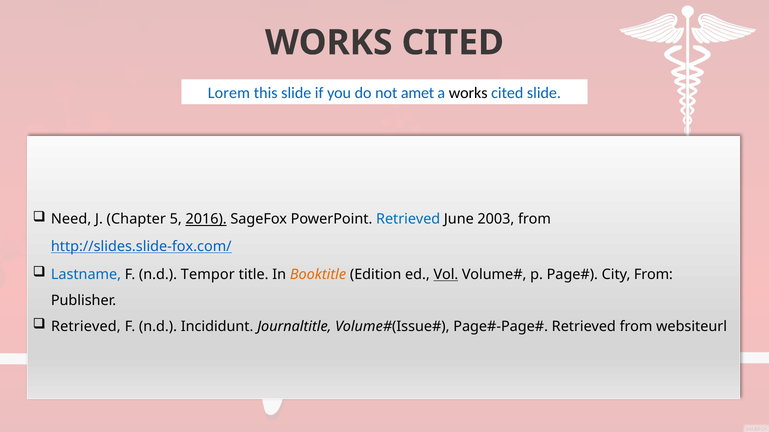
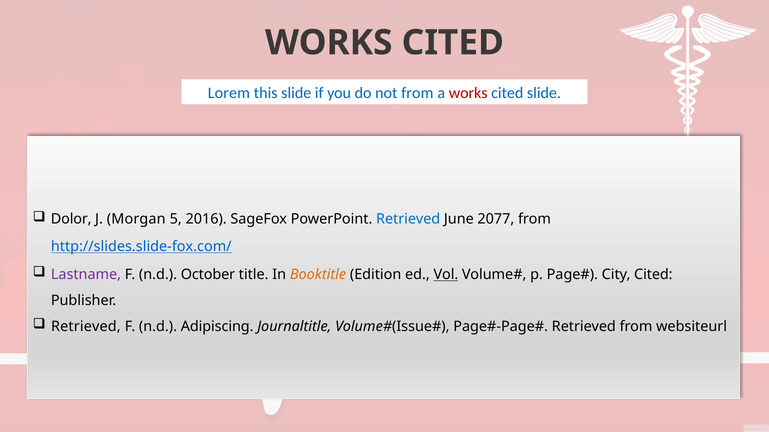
not amet: amet -> from (417, 93)
works colour: black -> red (468, 93)
Need: Need -> Dolor (71, 219)
Chapter: Chapter -> Morgan (136, 219)
2016 underline: present -> none (206, 219)
2003: 2003 -> 2077 (496, 219)
Lastname colour: blue -> purple (86, 275)
Tempor: Tempor -> October (208, 275)
City From: From -> Cited (653, 275)
Incididunt: Incididunt -> Adipiscing (217, 327)
